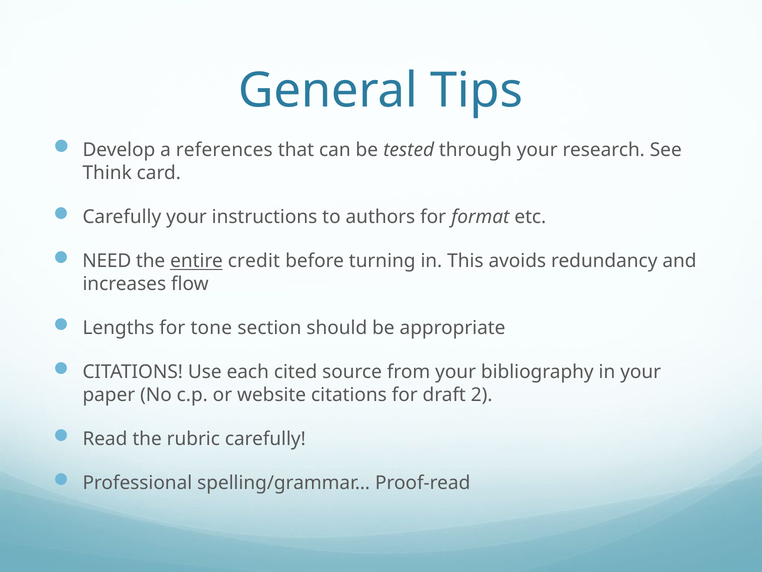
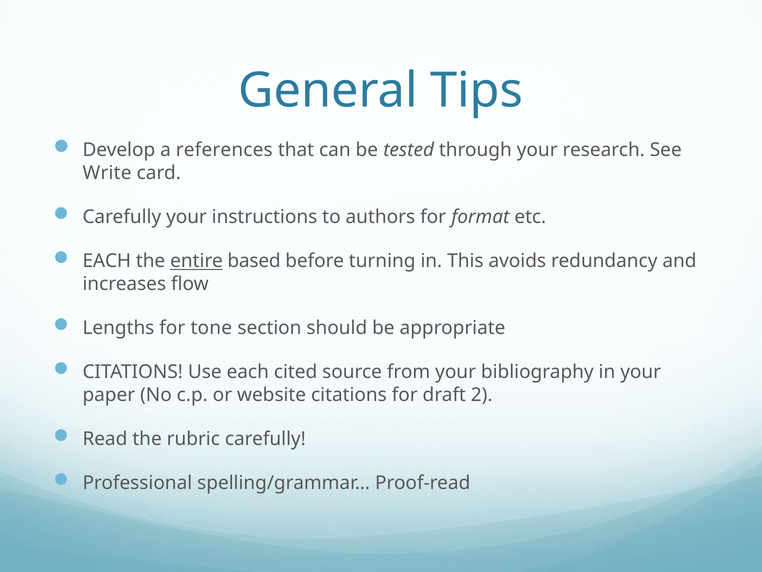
Think: Think -> Write (107, 173)
NEED: NEED -> EACH (107, 261)
credit: credit -> based (254, 261)
